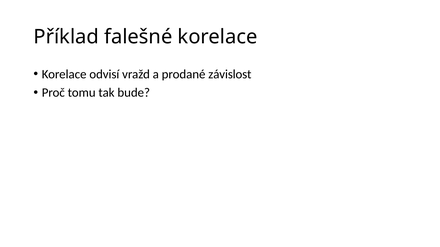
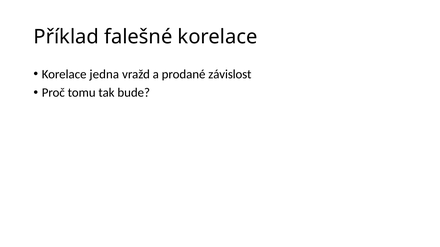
odvisí: odvisí -> jedna (104, 74)
